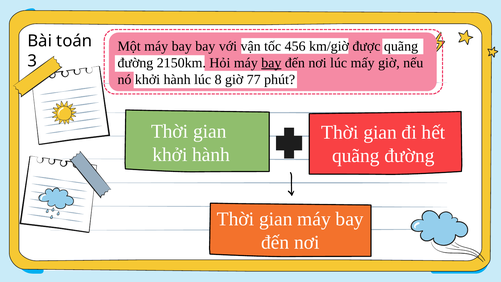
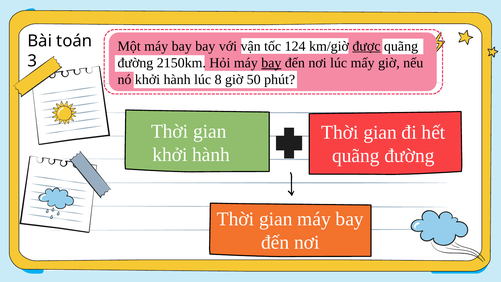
456: 456 -> 124 (295, 46)
được underline: none -> present (366, 46)
77: 77 -> 50 (254, 79)
